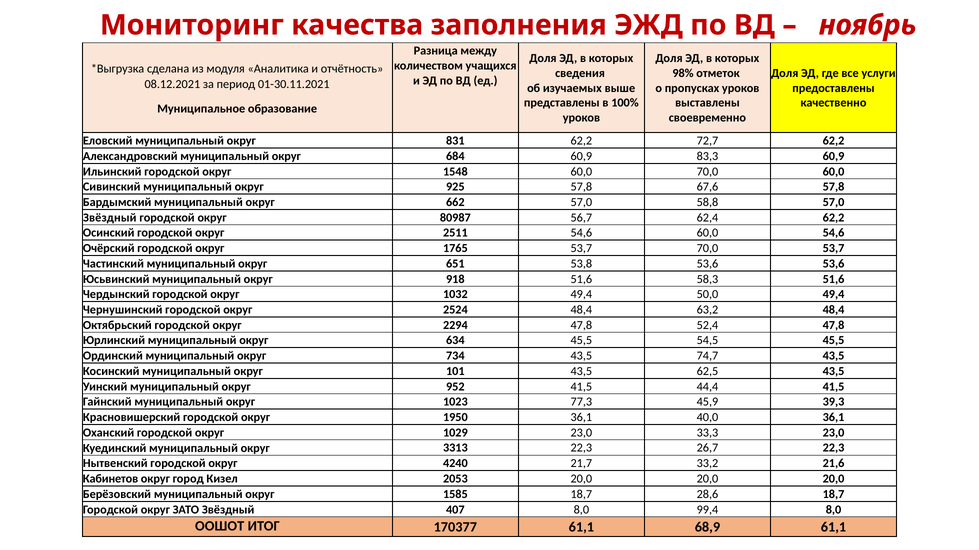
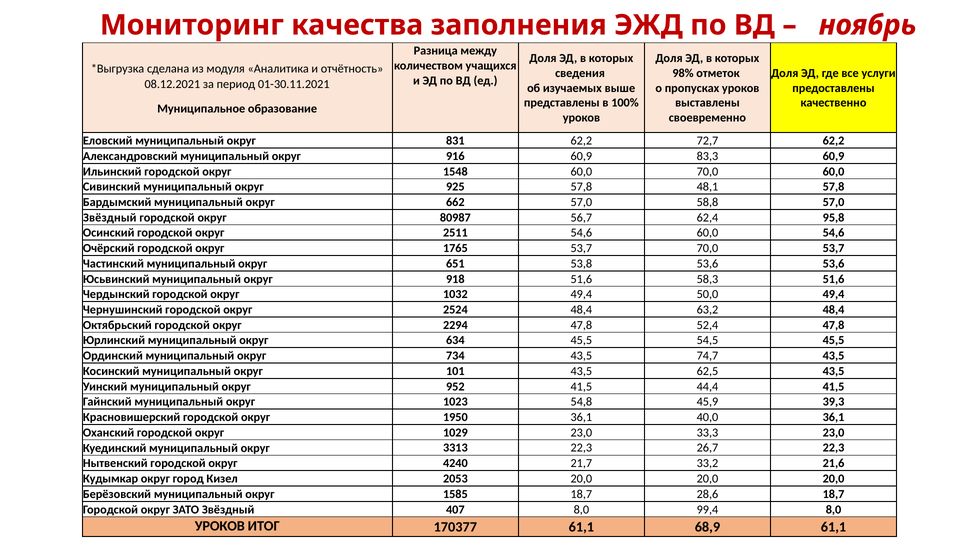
684: 684 -> 916 (455, 156)
67,6: 67,6 -> 48,1 (707, 187)
62,4 62,2: 62,2 -> 95,8 (834, 218)
77,3: 77,3 -> 54,8 (581, 402)
Кабинетов: Кабинетов -> Кудымкар (111, 479)
ООШОТ: ООШОТ -> УРОКОВ (220, 527)
